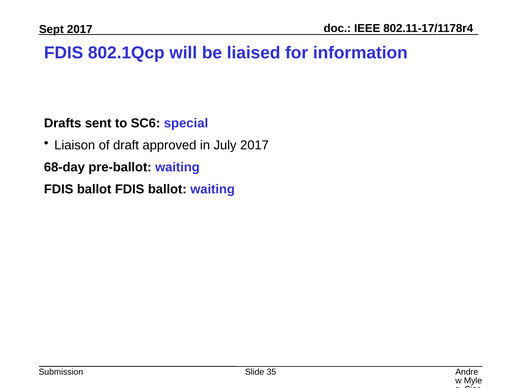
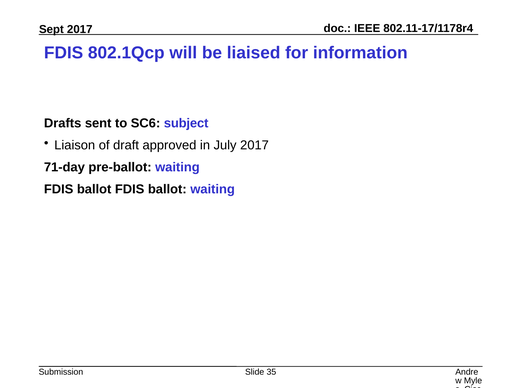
special: special -> subject (186, 123)
68-day: 68-day -> 71-day (64, 167)
